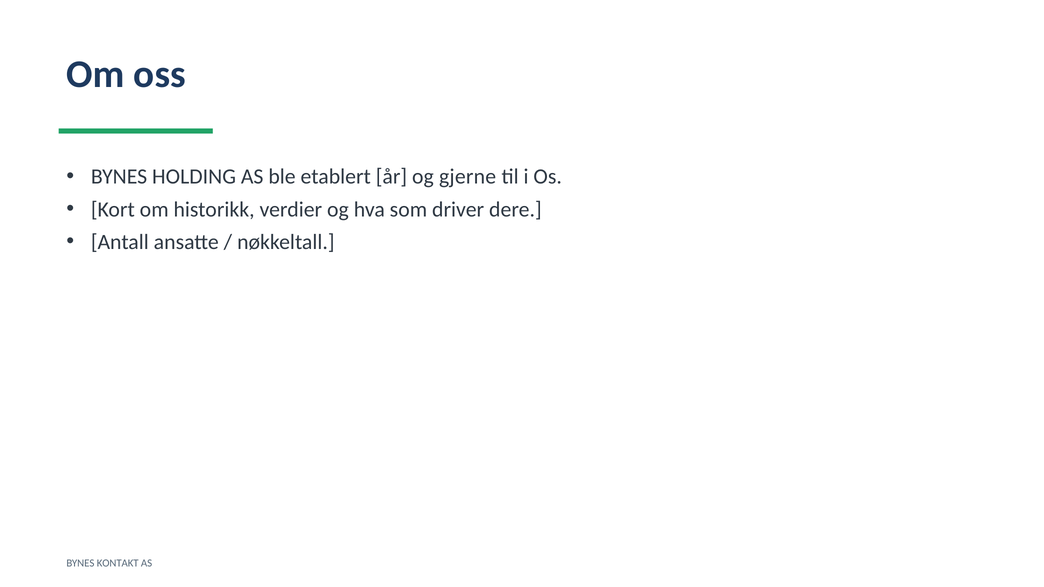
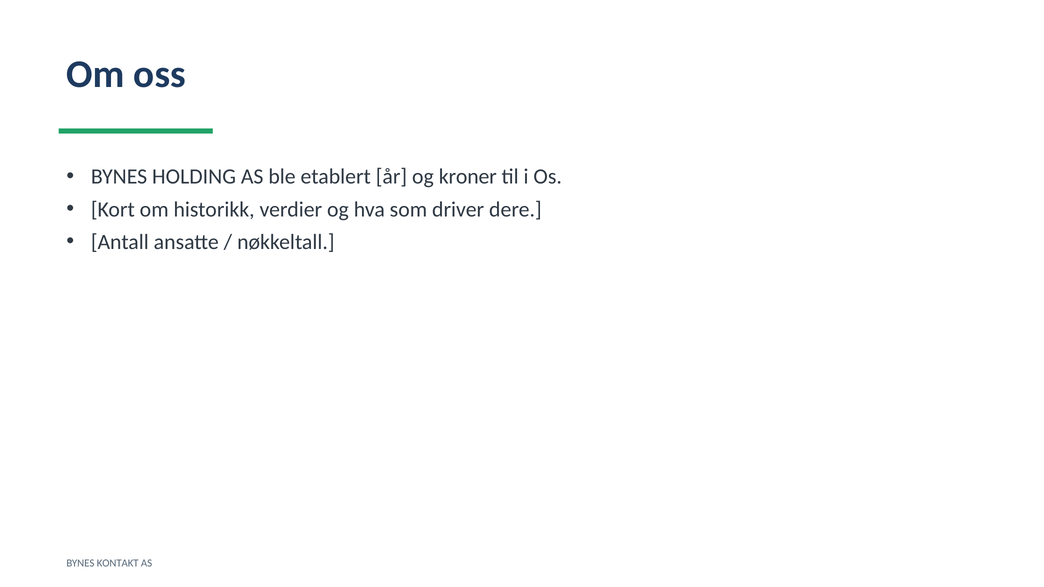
gjerne: gjerne -> kroner (468, 177)
